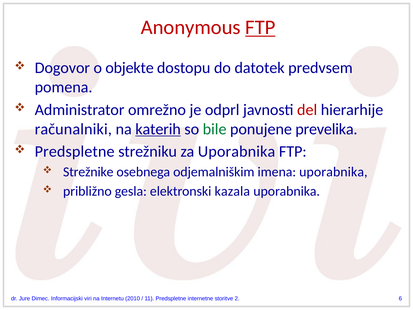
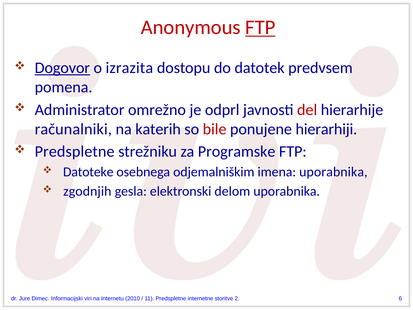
Dogovor underline: none -> present (62, 68)
objekte: objekte -> izrazita (129, 68)
katerih underline: present -> none (158, 129)
bile colour: green -> red (215, 129)
prevelika: prevelika -> hierarhiji (326, 129)
za Uporabnika: Uporabnika -> Programske (237, 151)
Strežnike: Strežnike -> Datoteke (88, 172)
približno: približno -> zgodnjih (87, 191)
kazala: kazala -> delom (232, 191)
